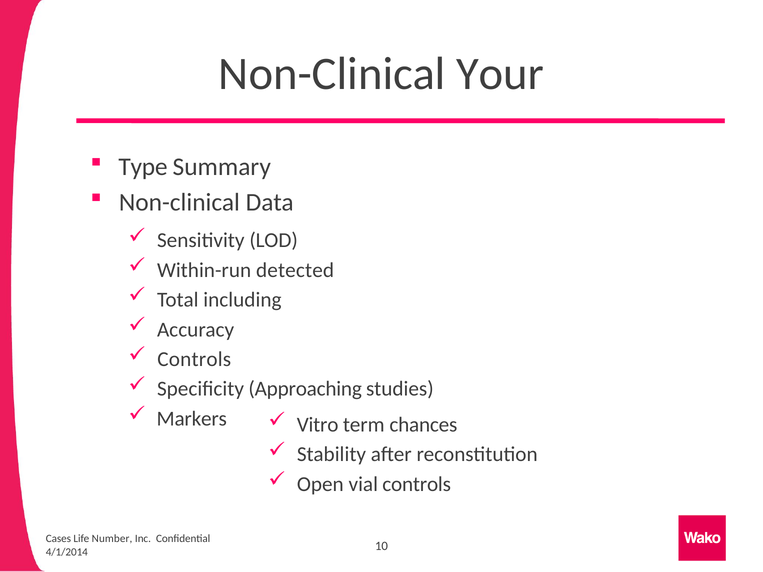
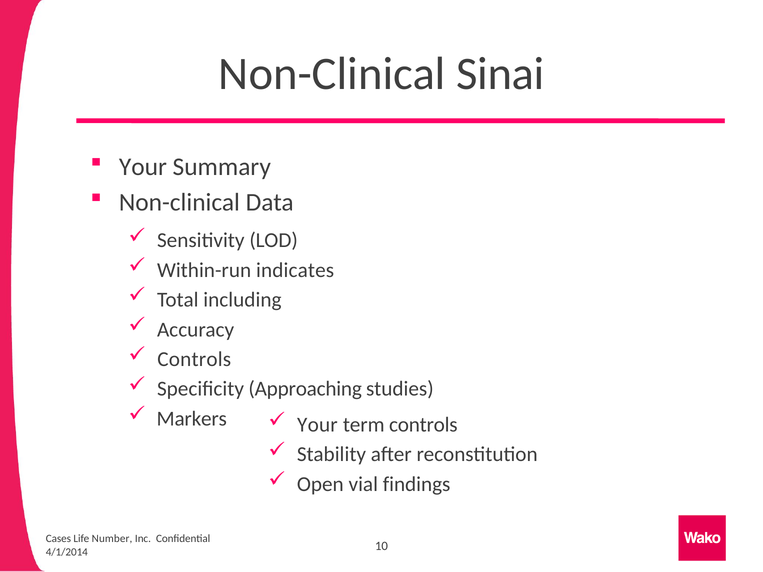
Your: Your -> Sinai (500, 74)
Type: Type -> Your (143, 167)
detected: detected -> indicates (295, 270)
Vitro: Vitro -> Your (317, 425)
term chances: chances -> controls (423, 425)
vial controls: controls -> findings (417, 484)
